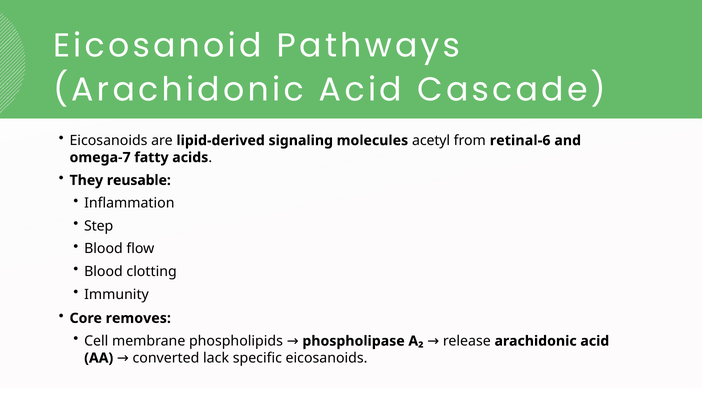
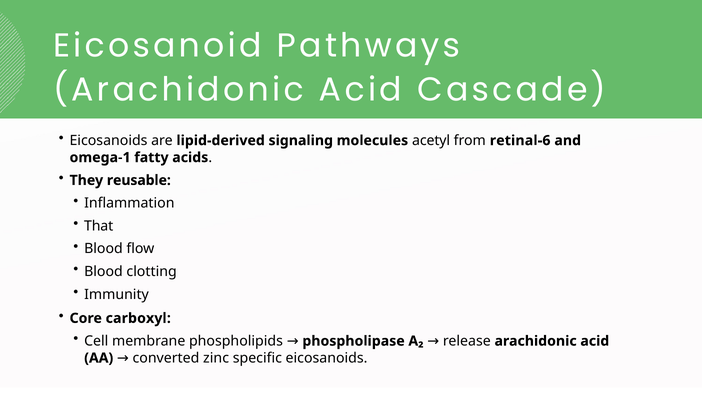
omega-7: omega-7 -> omega-1 (100, 157)
Step: Step -> That (99, 226)
removes: removes -> carboxyl (138, 318)
lack: lack -> zinc (216, 358)
